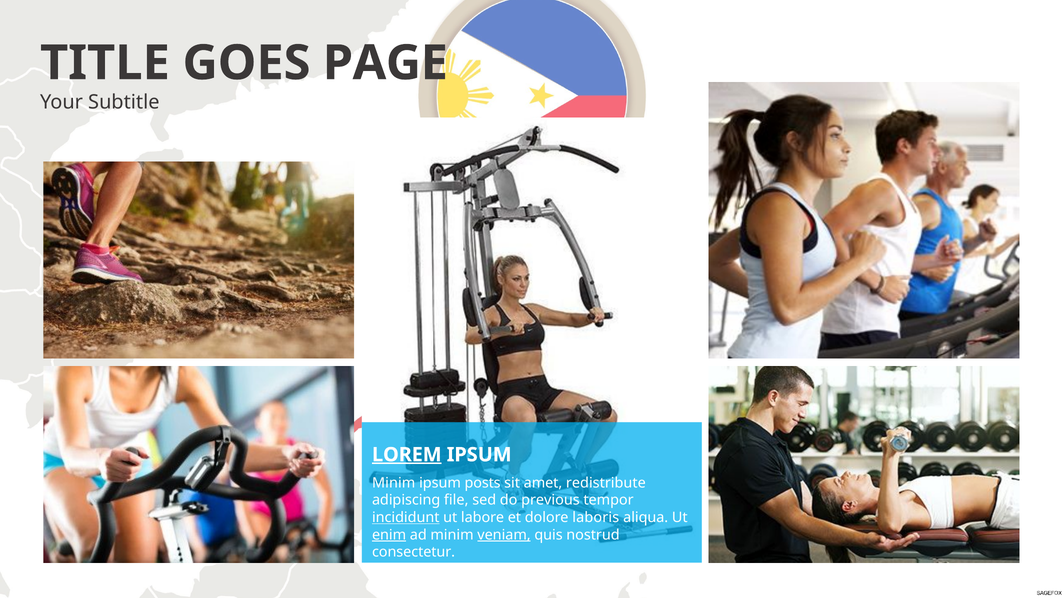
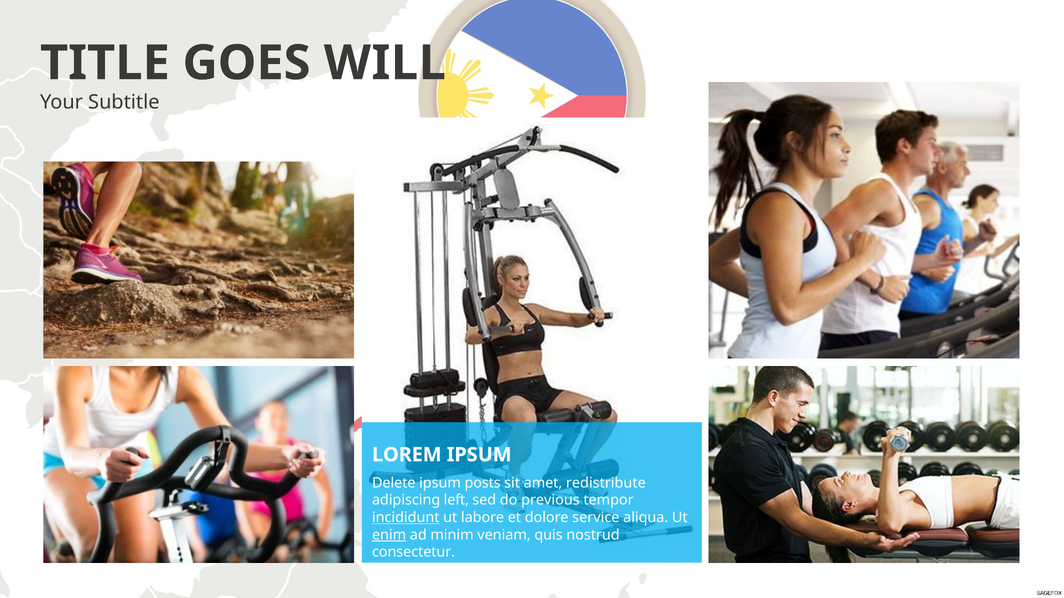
PAGE: PAGE -> WILL (385, 63)
LOREM underline: present -> none (407, 455)
Minim: Minim -> Delete (394, 483)
file: file -> left (456, 501)
laboris: laboris -> service (596, 518)
veniam underline: present -> none (504, 535)
